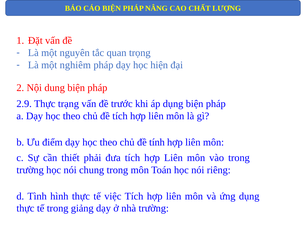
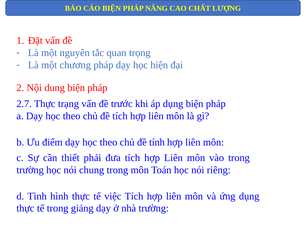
nghiêm: nghiêm -> chương (75, 65)
2.9: 2.9 -> 2.7 (24, 104)
